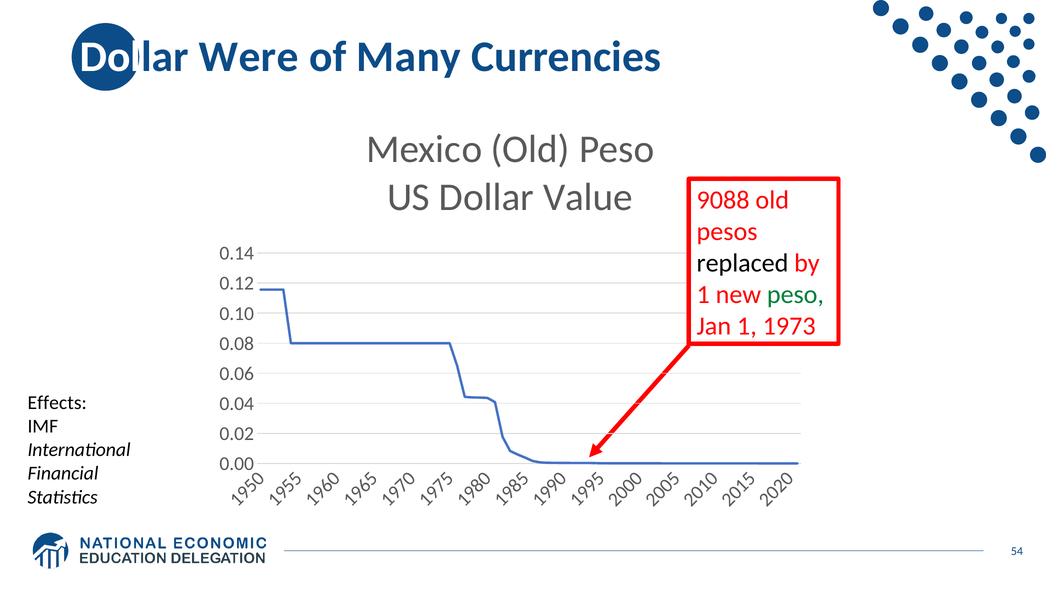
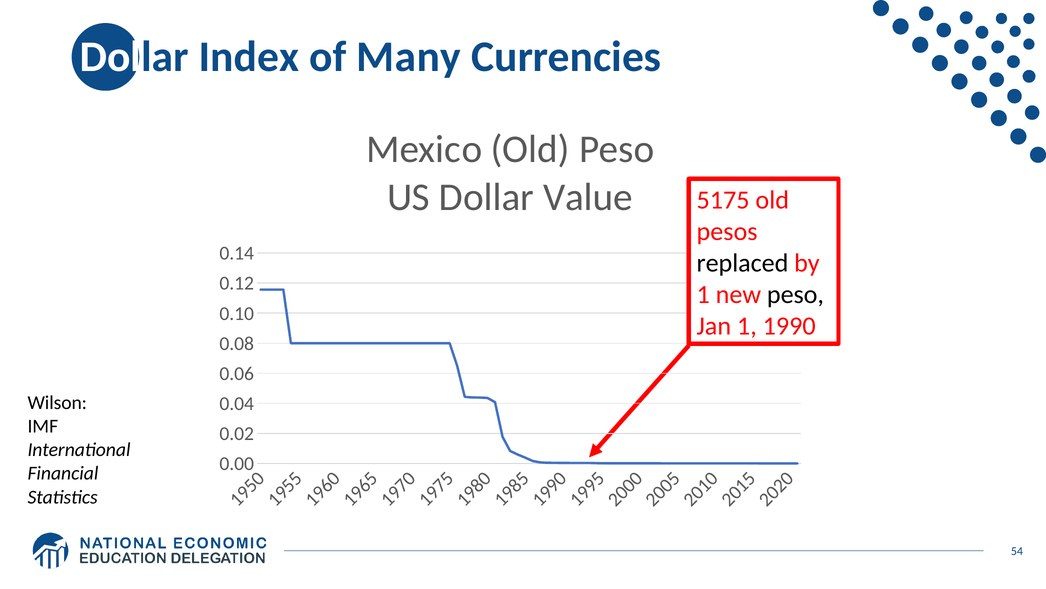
Were: Were -> Index (249, 57)
9088: 9088 -> 5175 (723, 200)
peso colour: green -> black (795, 294)
1973: 1973 -> 1990 (789, 326)
Effects: Effects -> Wilson (57, 402)
